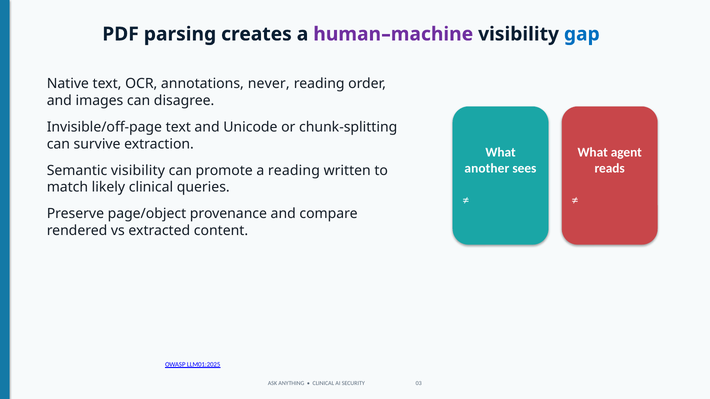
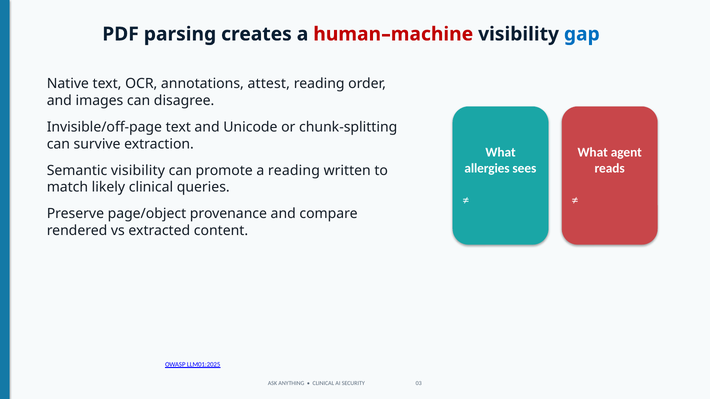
human–machine colour: purple -> red (393, 34)
never: never -> attest (269, 84)
another: another -> allergies (487, 169)
